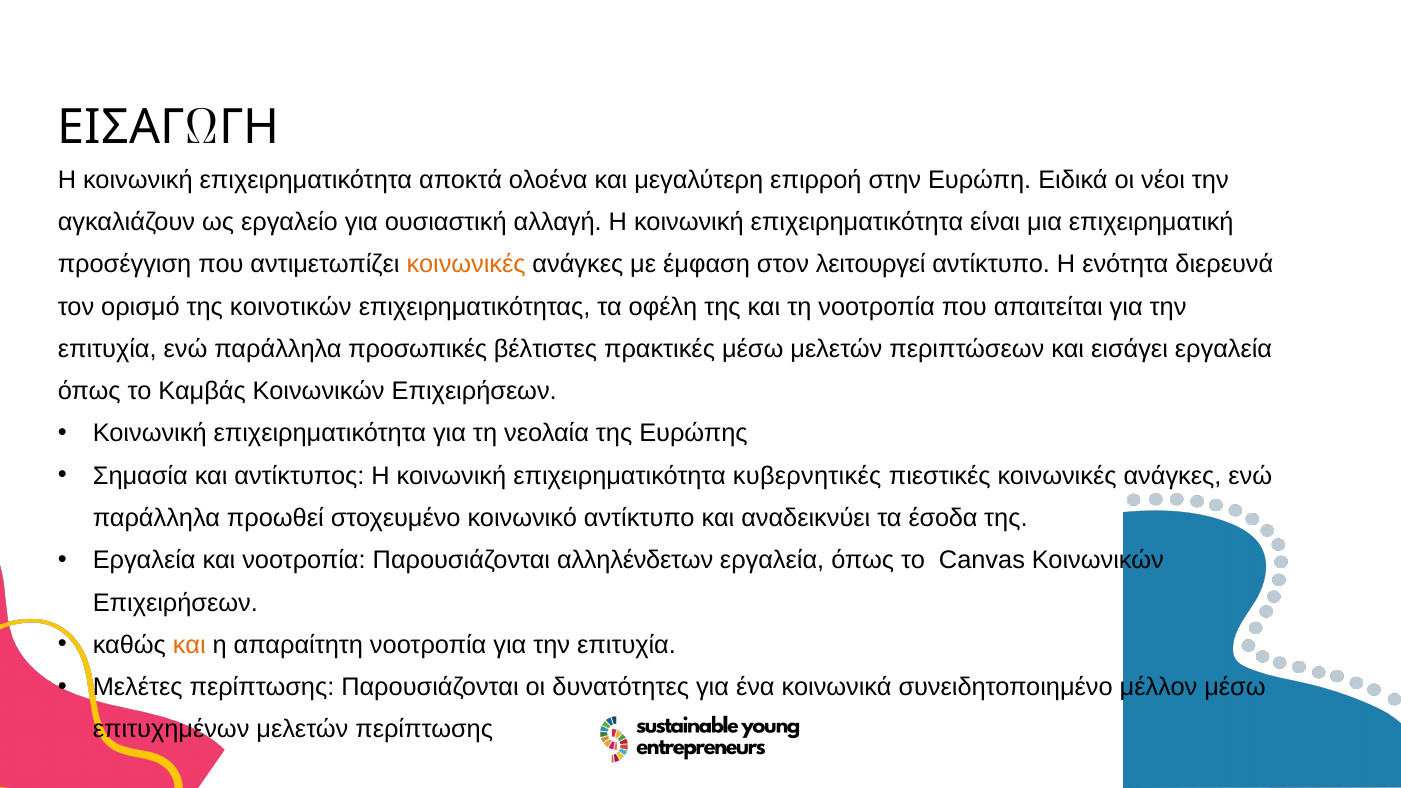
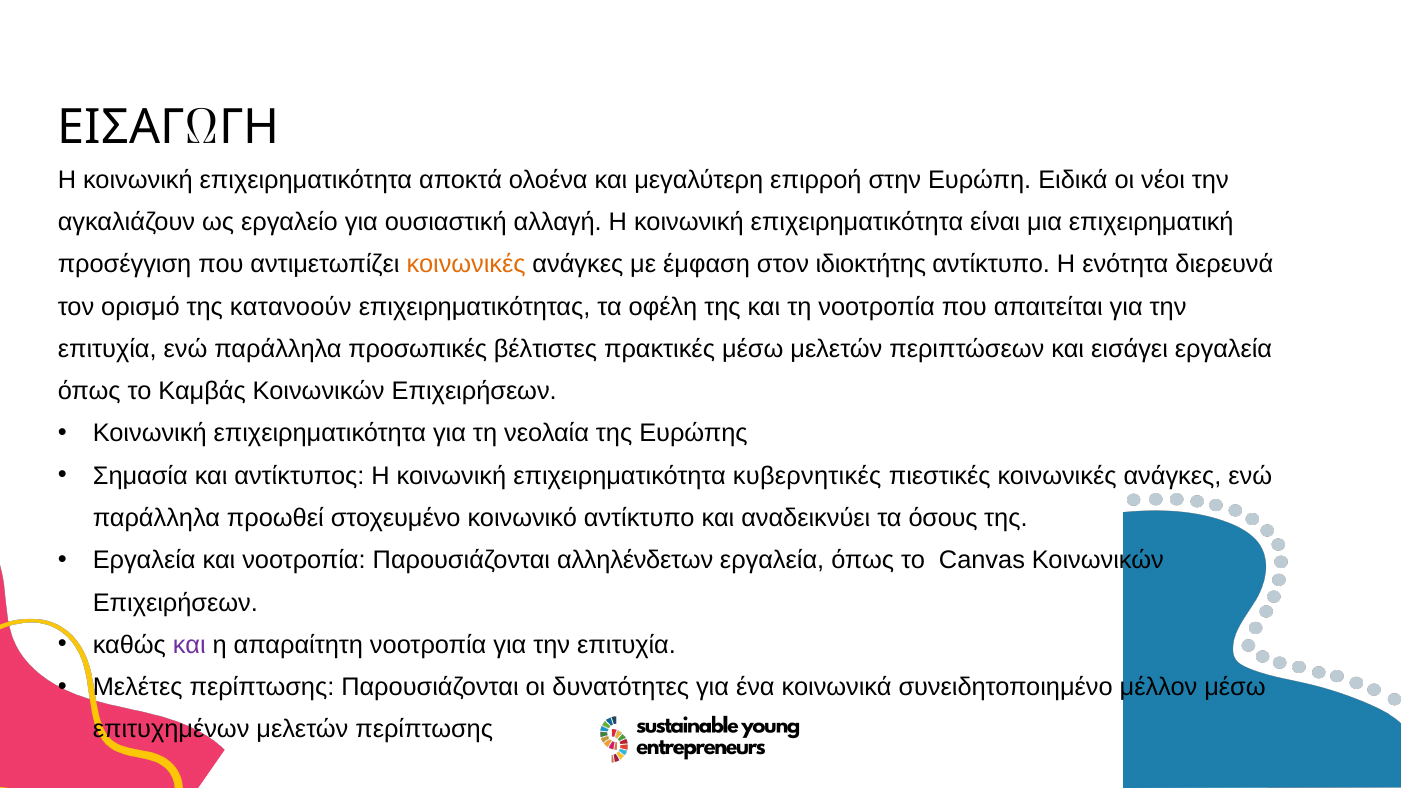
λειτουργεί: λειτουργεί -> ιδιοκτήτης (871, 265)
κοινοτικών: κοινοτικών -> κατανοούν (291, 307)
έσοδα: έσοδα -> όσους (943, 518)
και colour: orange -> purple (189, 645)
